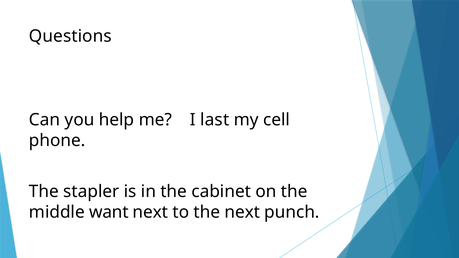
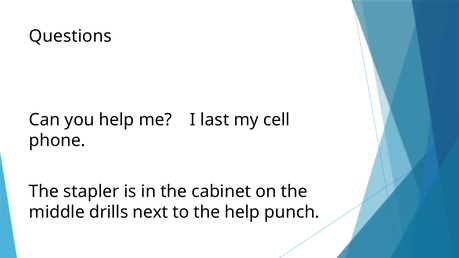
want: want -> drills (109, 212)
the next: next -> help (242, 212)
